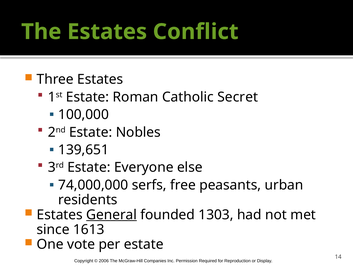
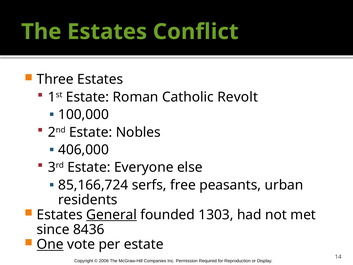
Secret: Secret -> Revolt (238, 97)
139,651: 139,651 -> 406,000 (84, 150)
74,000,000: 74,000,000 -> 85,166,724 (93, 185)
1613: 1613 -> 8436 (89, 229)
One underline: none -> present (50, 244)
